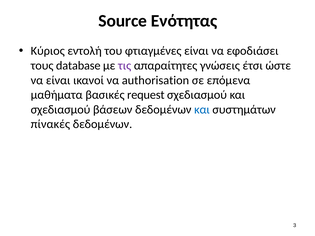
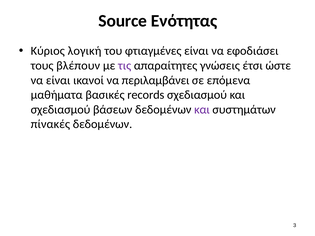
εντολή: εντολή -> λογική (85, 51)
database: database -> βλέπουν (78, 66)
authorisation: authorisation -> περιλαμβάνει (156, 80)
request: request -> records (146, 95)
και colour: blue -> purple (202, 110)
